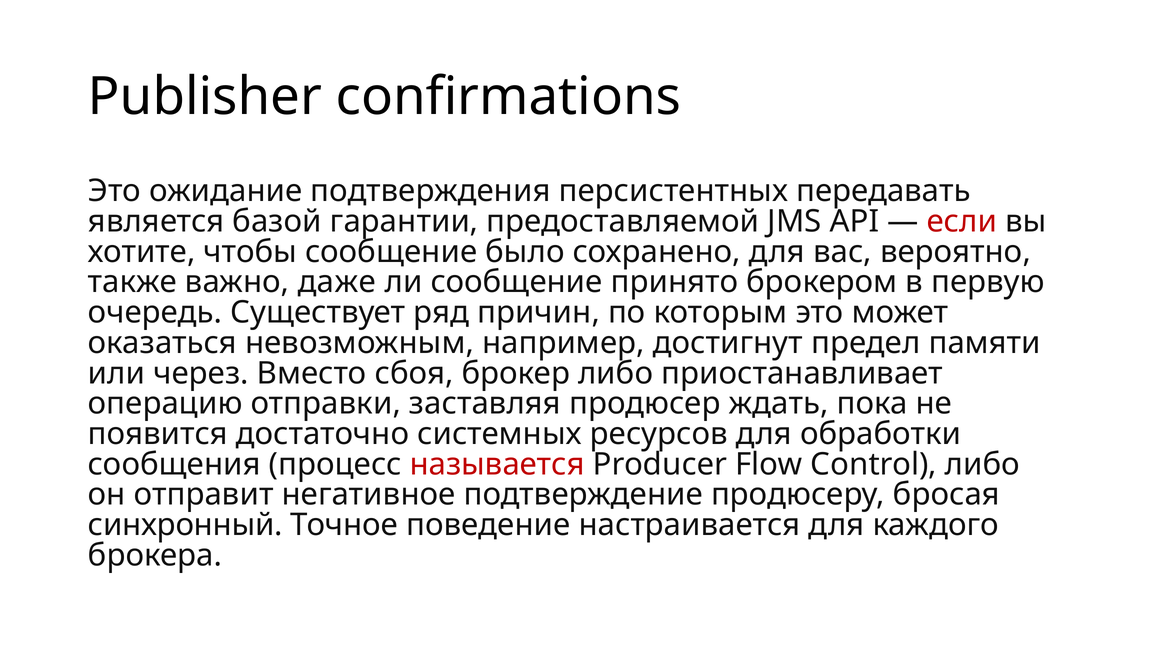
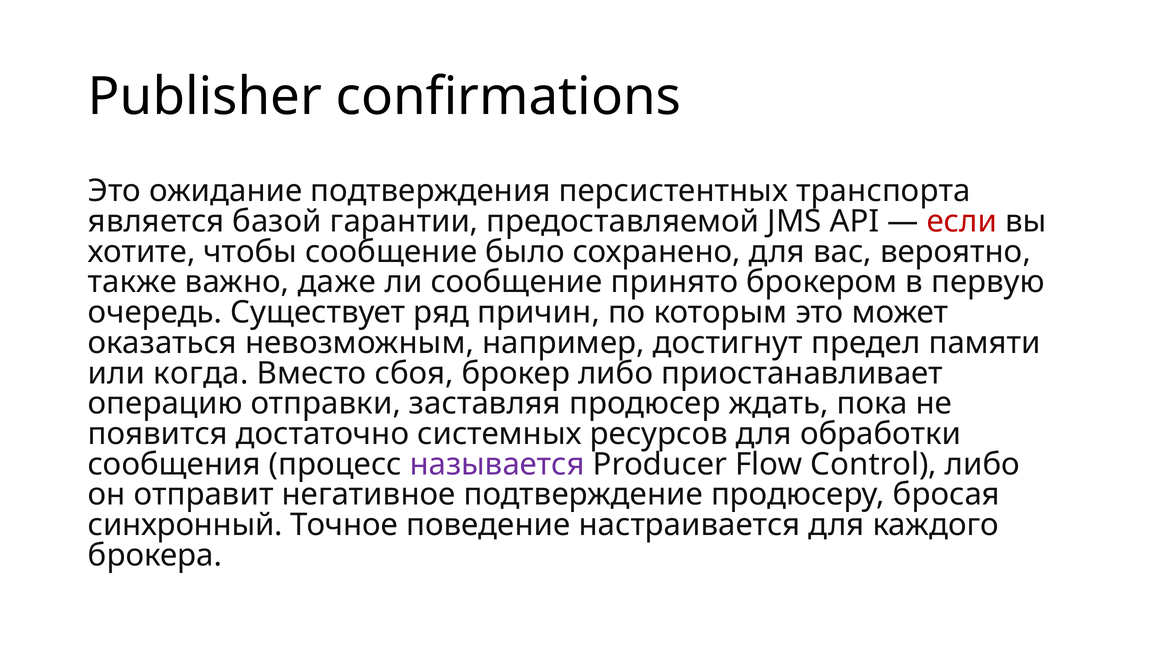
передавать: передавать -> транспорта (883, 191)
через: через -> когда (201, 373)
называется colour: red -> purple (497, 464)
